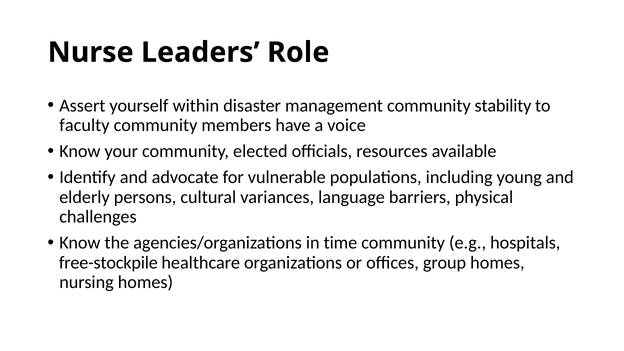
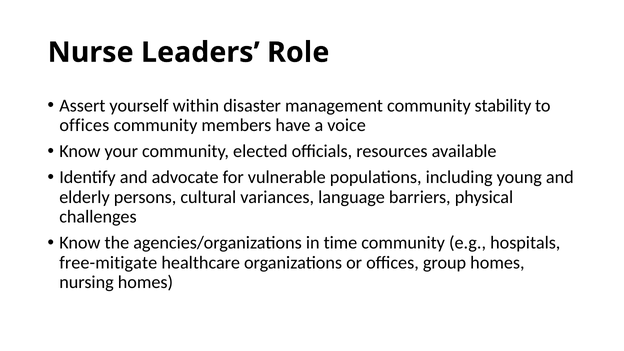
faculty: faculty -> offices (84, 125)
free-stockpile: free-stockpile -> free-mitigate (108, 263)
